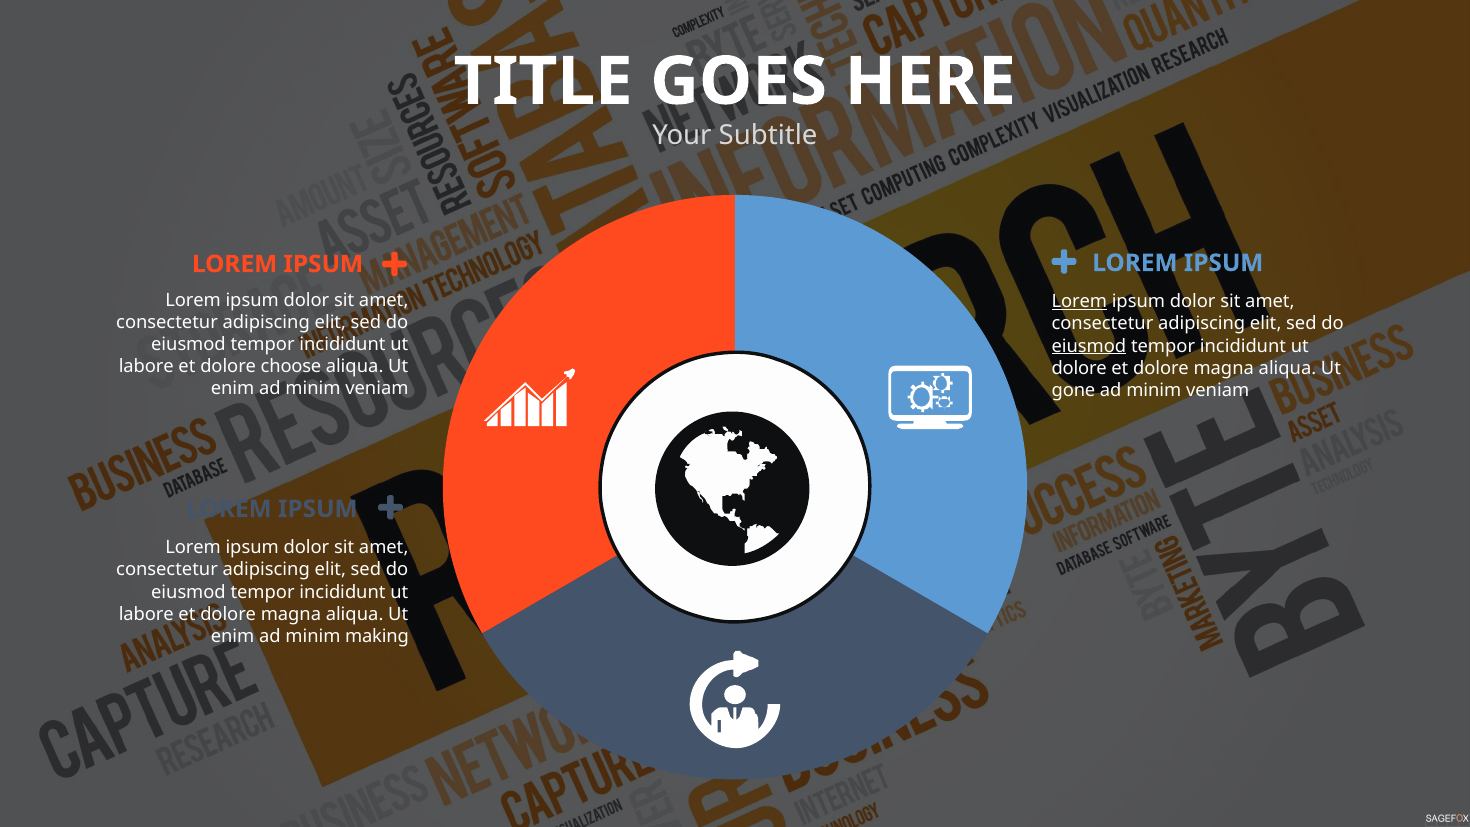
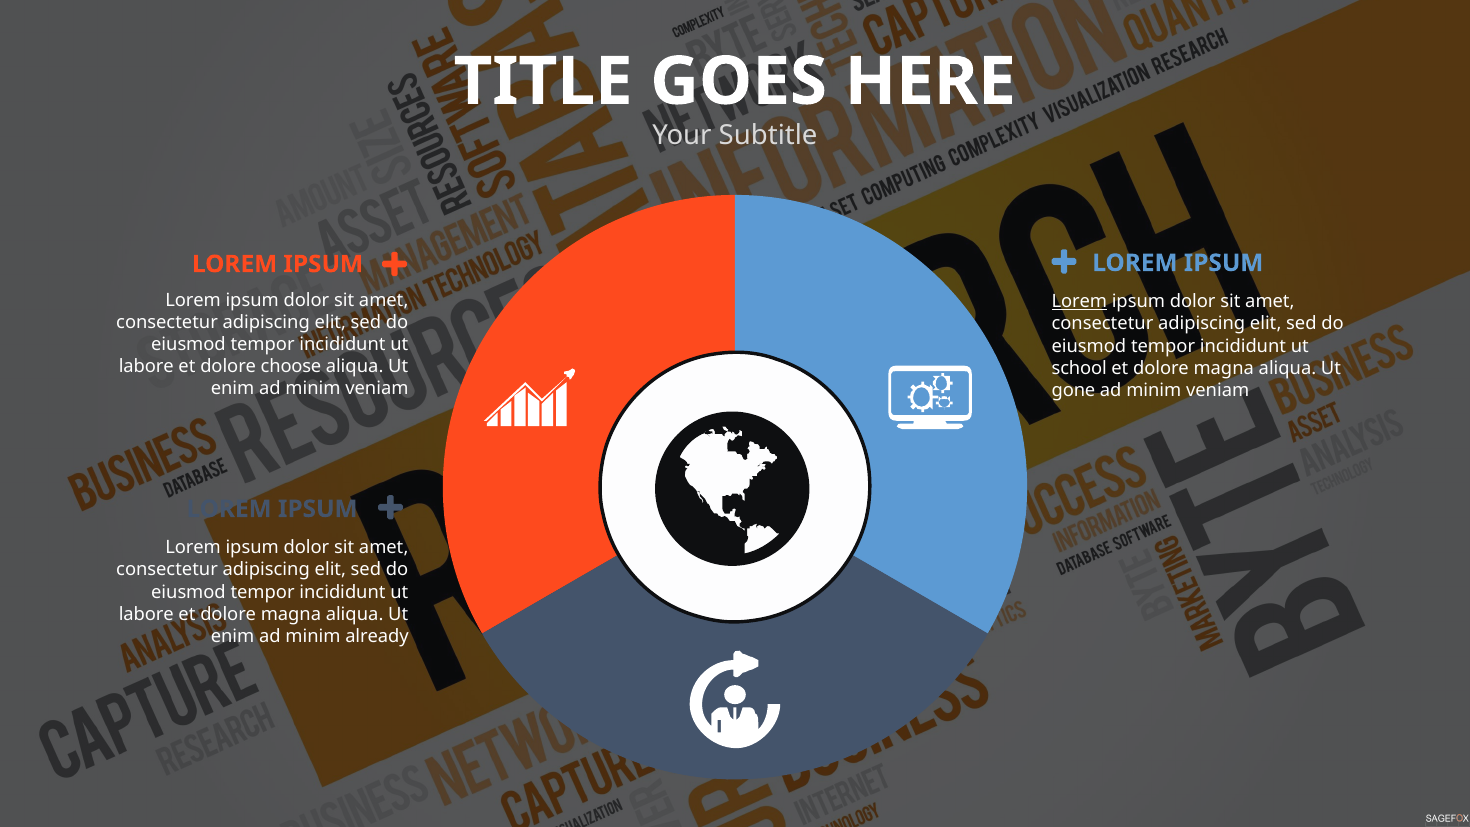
eiusmod underline: present -> none (1089, 346)
dolore: dolore -> school (1079, 368)
making: making -> already (377, 636)
